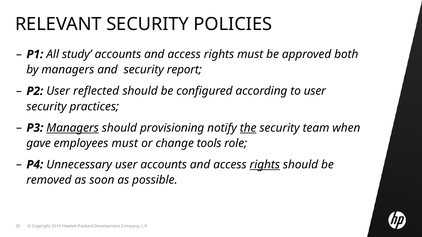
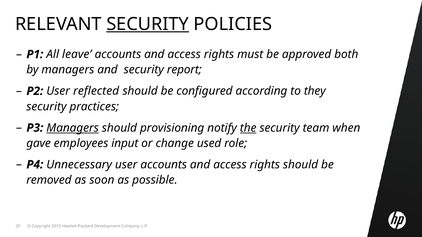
SECURITY underline: none -> present (148, 24)
study: study -> leave (77, 54)
to user: user -> they (315, 91)
employees must: must -> input (125, 144)
tools: tools -> used (209, 144)
rights underline: present -> none (265, 165)
